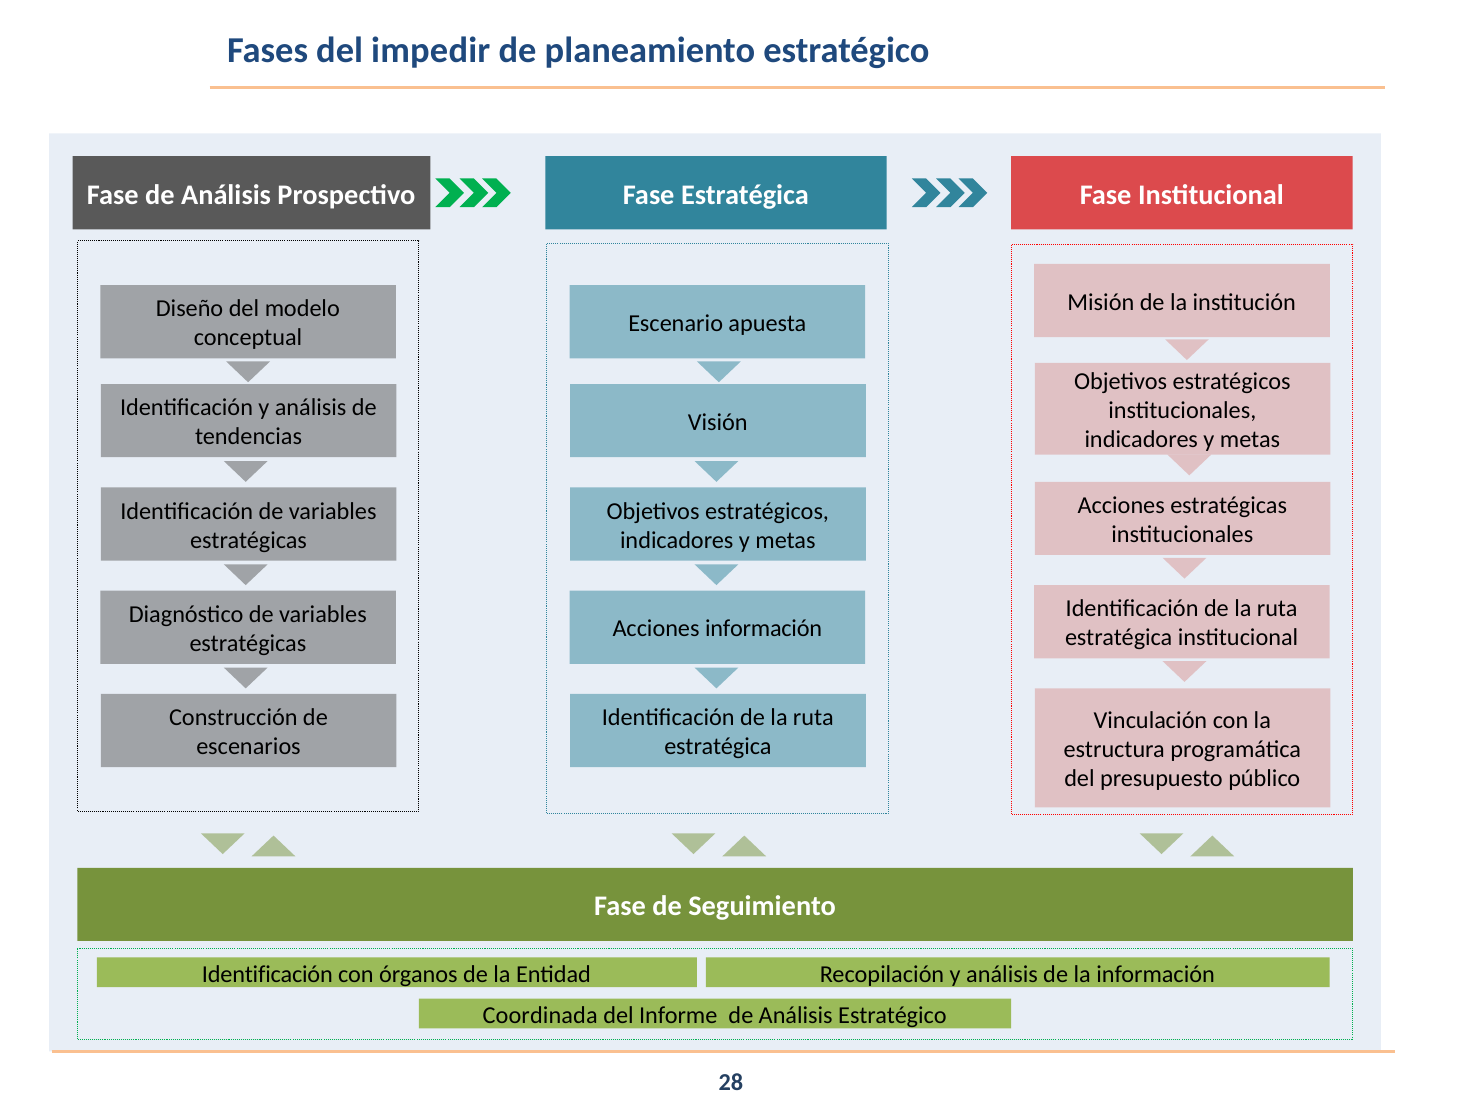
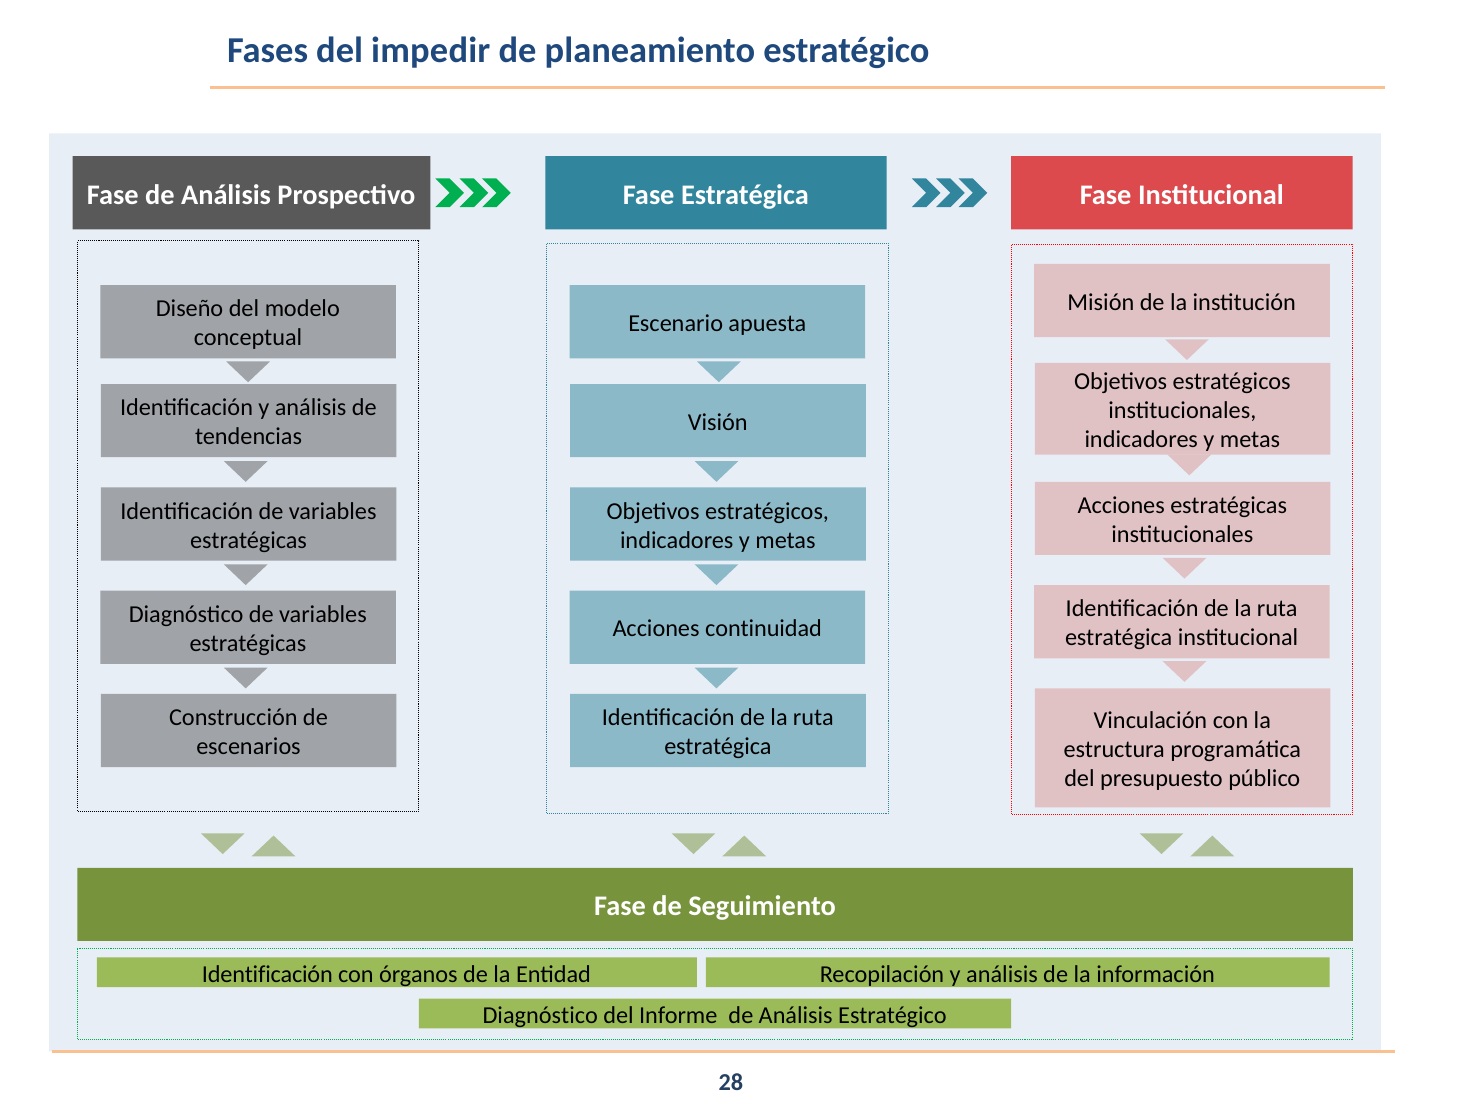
Acciones información: información -> continuidad (764, 629)
Coordinada: Coordinada -> Diagnóstico (540, 1016)
